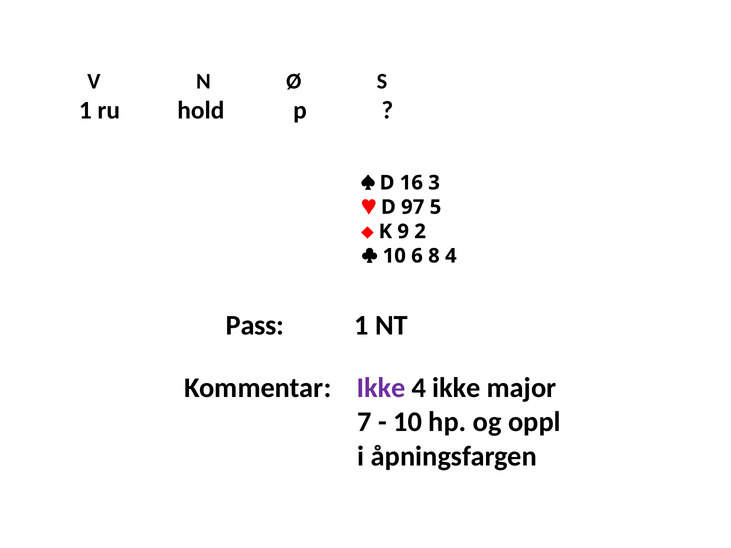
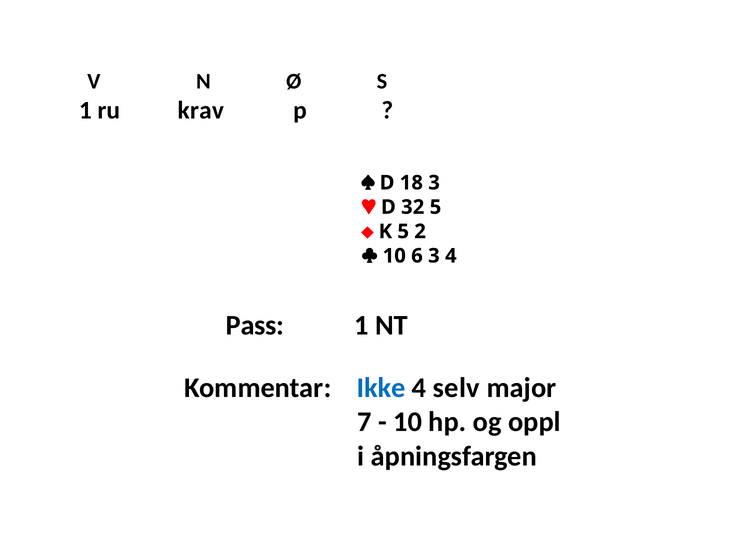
hold: hold -> krav (201, 110)
16: 16 -> 18 (411, 183)
97: 97 -> 32 (413, 207)
K 9: 9 -> 5 (403, 232)
6 8: 8 -> 3 (434, 256)
Ikke colour: purple -> blue (381, 388)
4 ikke: ikke -> selv (456, 388)
